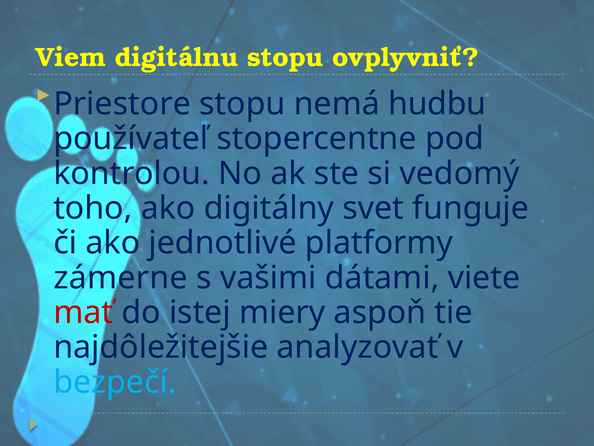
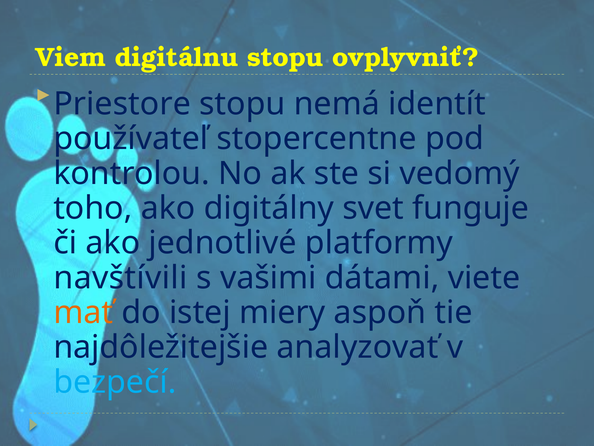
hudbu: hudbu -> identít (437, 104)
zámerne: zámerne -> navštívili (120, 277)
mať colour: red -> orange (83, 312)
